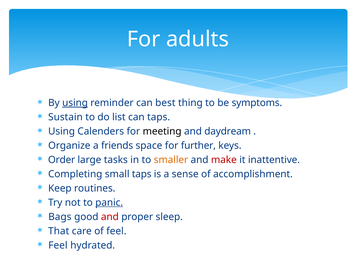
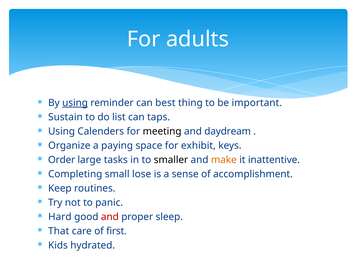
symptoms: symptoms -> important (257, 103)
friends: friends -> paying (117, 146)
further: further -> exhibit (198, 146)
smaller colour: orange -> black (171, 160)
make colour: red -> orange (224, 160)
small taps: taps -> lose (142, 174)
panic underline: present -> none (109, 203)
Bags: Bags -> Hard (60, 217)
of feel: feel -> first (116, 231)
Feel: Feel -> Kids (58, 245)
